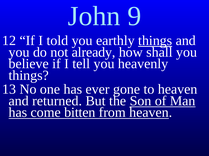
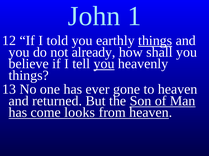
9: 9 -> 1 (134, 16)
you underline: none -> present (104, 64)
bitten: bitten -> looks (80, 113)
